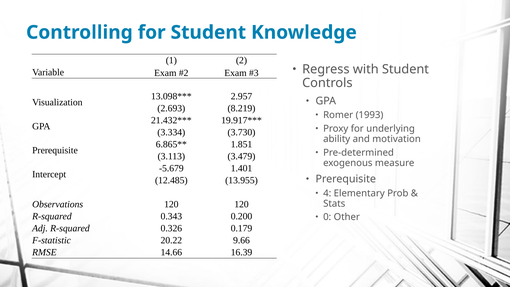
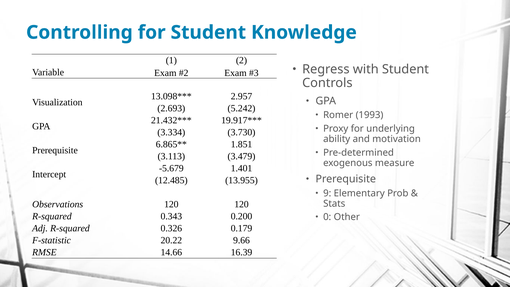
8.219: 8.219 -> 5.242 (241, 108)
4: 4 -> 9 (327, 193)
